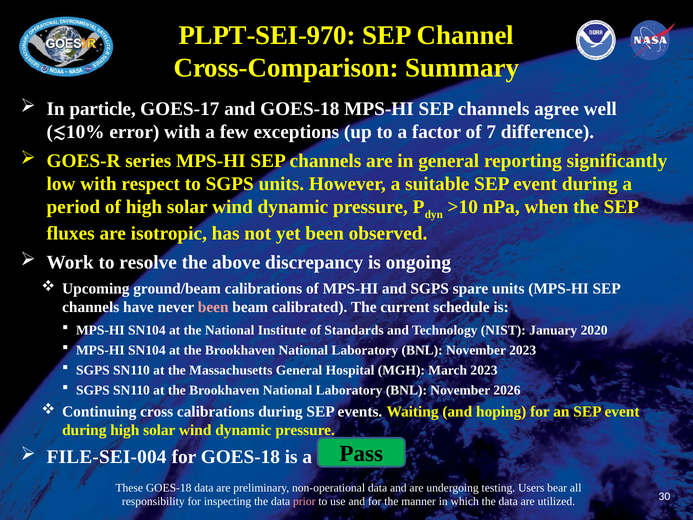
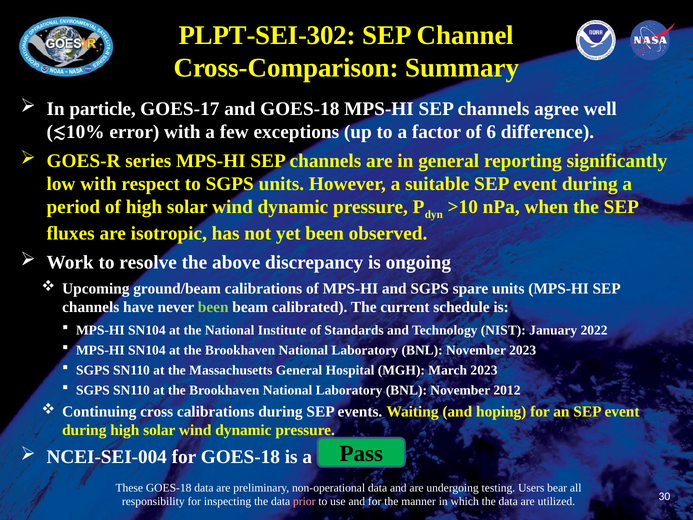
PLPT-SEI-970: PLPT-SEI-970 -> PLPT-SEI-302 (267, 36)
7: 7 -> 6 (491, 132)
been colour: pink -> light green (213, 307)
2020: 2020 -> 2022 (594, 330)
2026: 2026 -> 2012 (507, 390)
FILE-SEI-004: FILE-SEI-004 -> NCEI-SEI-004 (107, 457)
